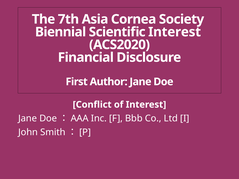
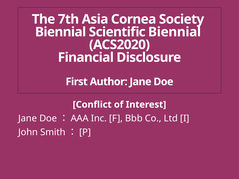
Scientific Interest: Interest -> Biennial (175, 32)
